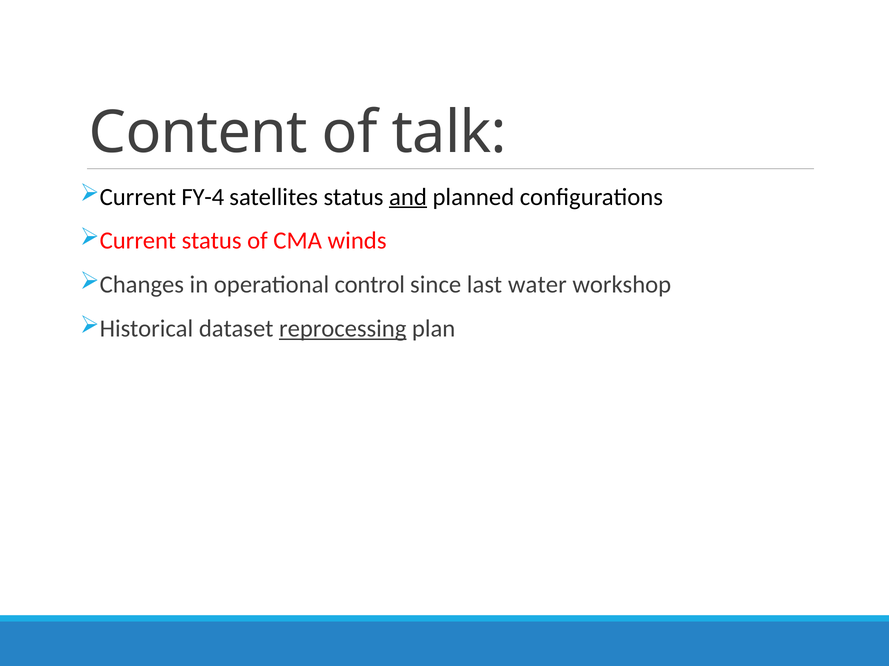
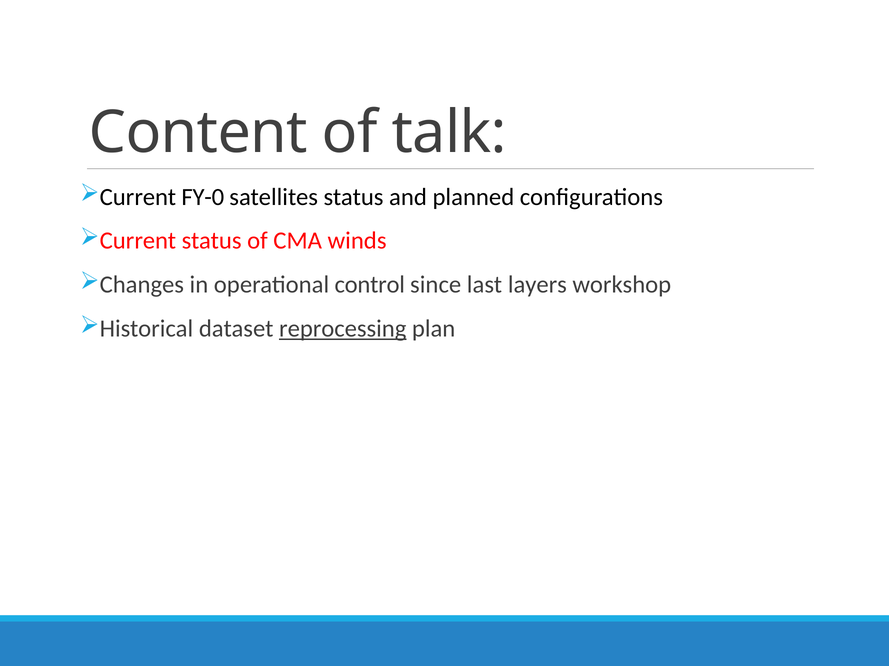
FY-4: FY-4 -> FY-0 (203, 197)
and underline: present -> none (408, 197)
water: water -> layers (537, 285)
